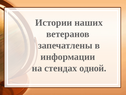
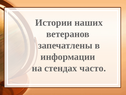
одной: одной -> часто (93, 68)
